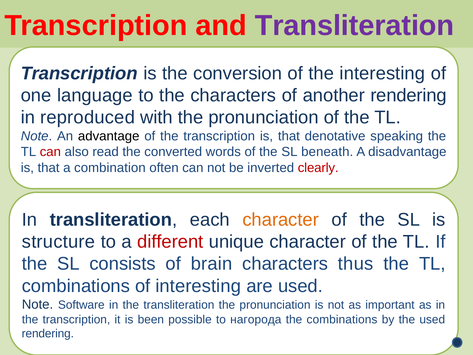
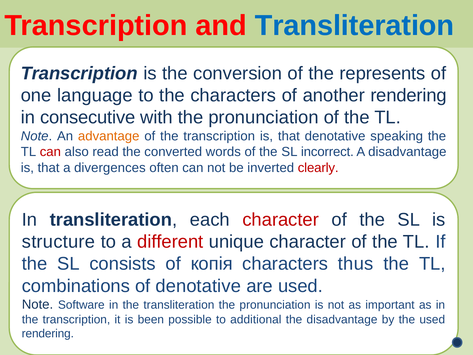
Transliteration colour: purple -> blue (355, 25)
the interesting: interesting -> represents (382, 73)
reproduced: reproduced -> consecutive (88, 117)
advantage colour: black -> orange (109, 136)
beneath: beneath -> incorrect (327, 152)
combination: combination -> divergences (110, 168)
character colour: orange -> red (281, 220)
brain: brain -> копія (212, 264)
of interesting: interesting -> denotative (198, 286)
нагорода: нагорода -> additional (256, 319)
the combinations: combinations -> disadvantage (342, 319)
